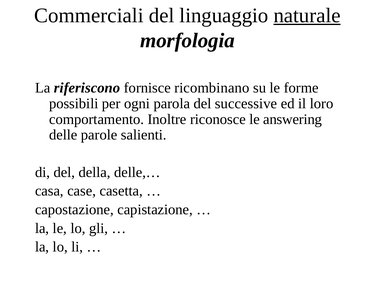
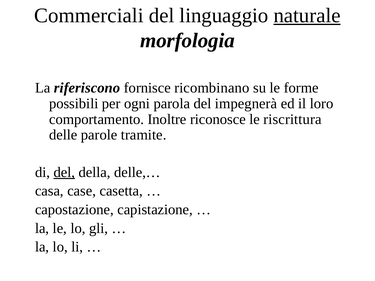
successive: successive -> impegnerà (246, 104)
answering: answering -> riscrittura (292, 119)
salienti: salienti -> tramite (144, 135)
del underline: none -> present (64, 172)
